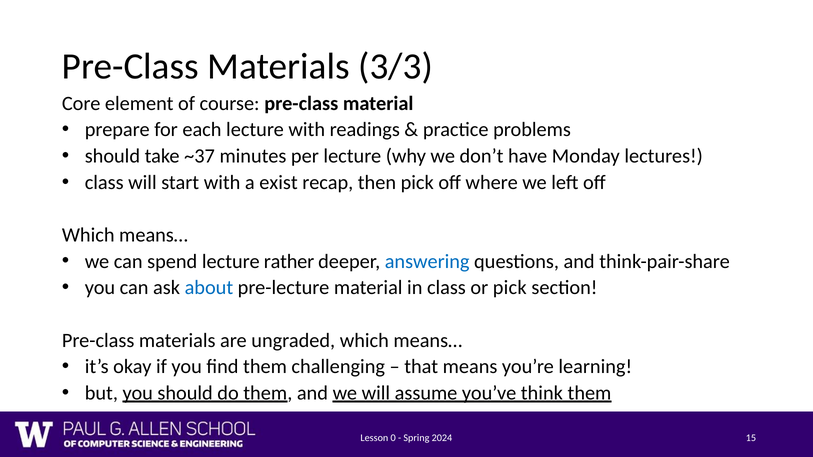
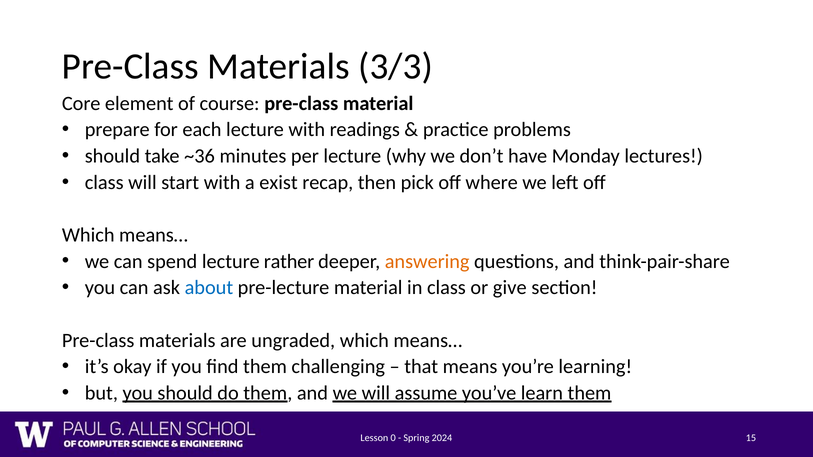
~37: ~37 -> ~36 (200, 156)
answering colour: blue -> orange (427, 262)
or pick: pick -> give (510, 288)
think: think -> learn (542, 393)
